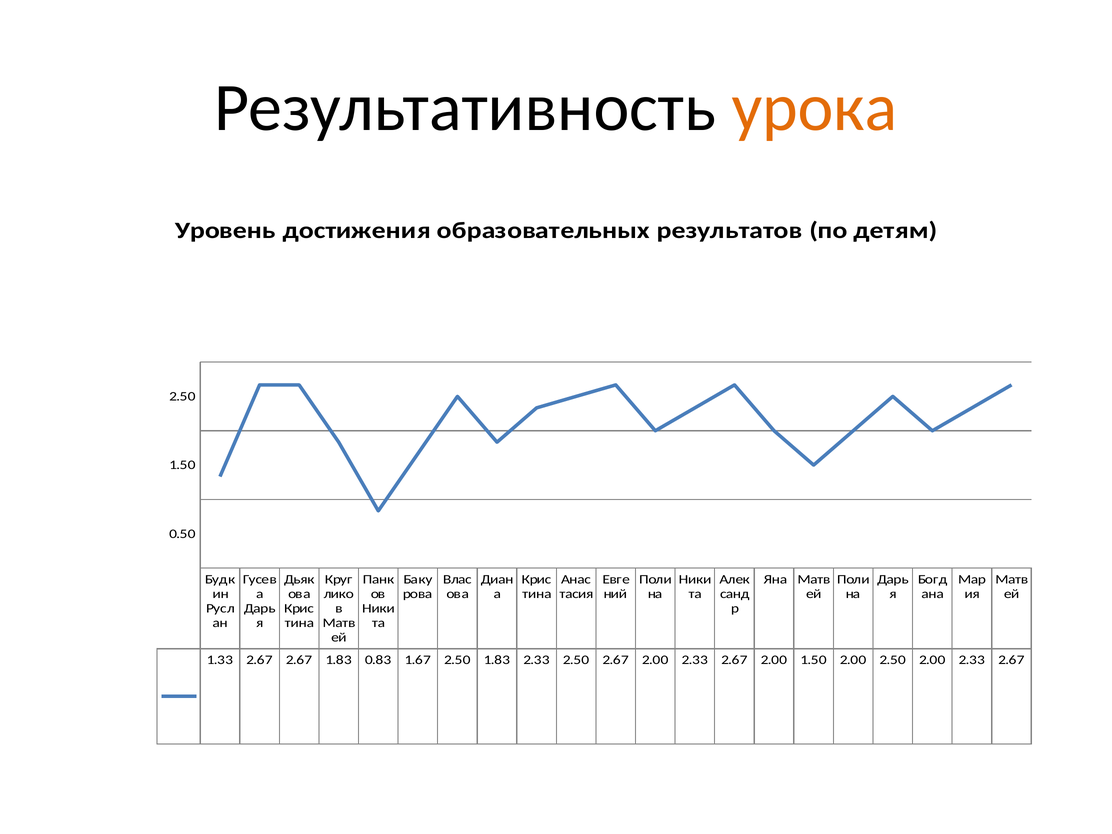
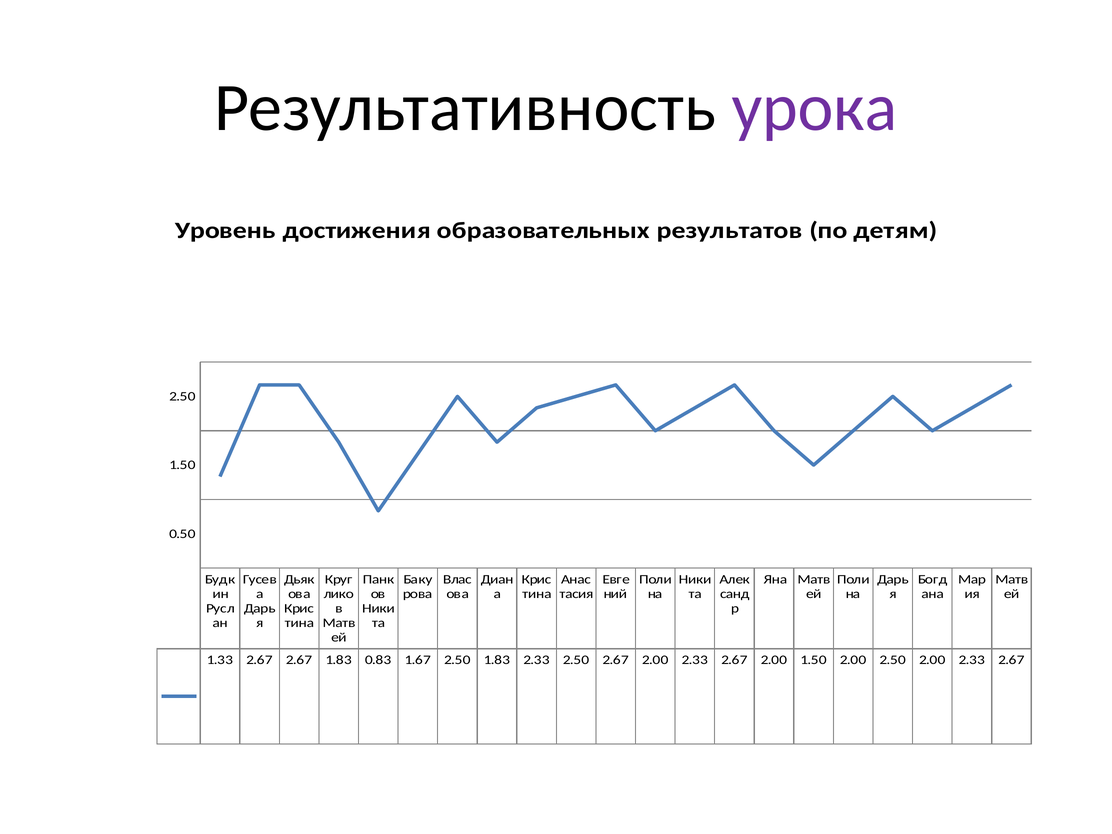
урока colour: orange -> purple (814, 108)
